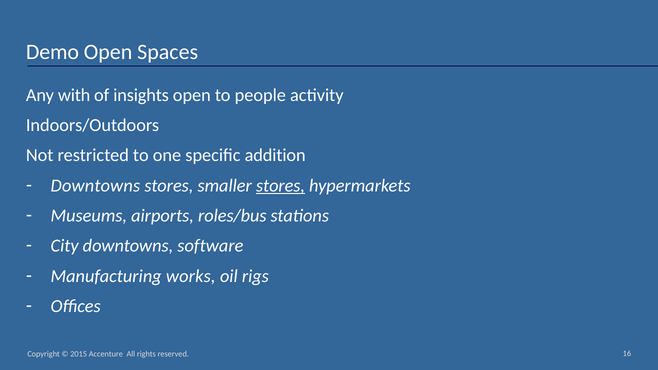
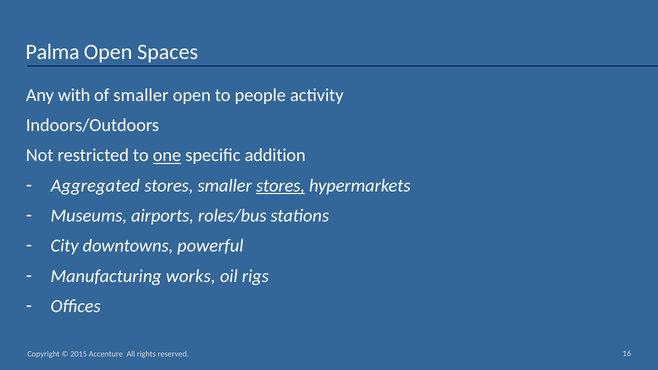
Demo: Demo -> Palma (53, 52)
of insights: insights -> smaller (141, 95)
one underline: none -> present (167, 156)
Downtowns: Downtowns -> Aggregated (95, 186)
software: software -> powerful (210, 246)
